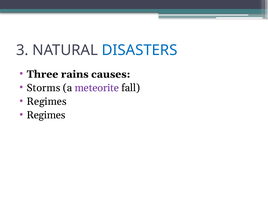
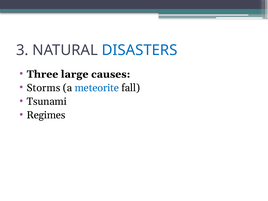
rains: rains -> large (75, 74)
meteorite colour: purple -> blue (97, 88)
Regimes: Regimes -> Tsunami (47, 101)
